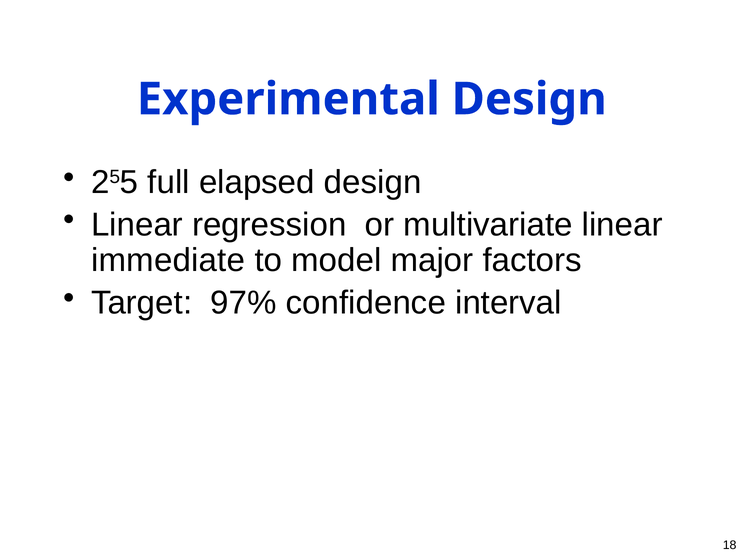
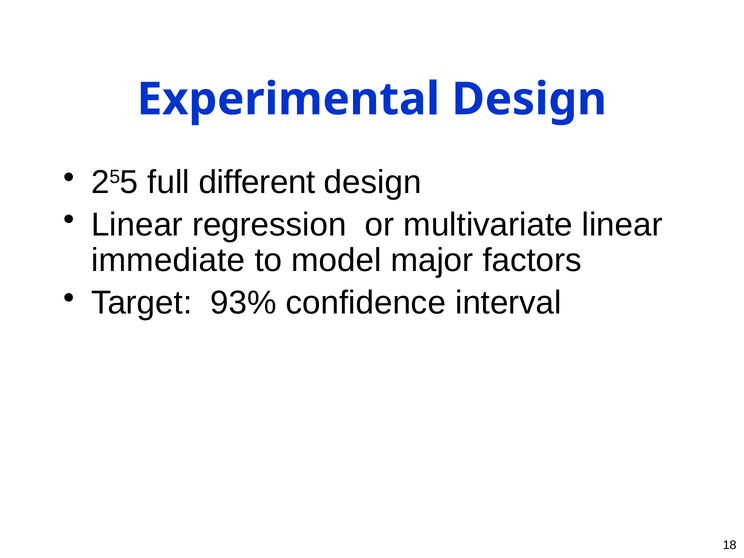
elapsed: elapsed -> different (257, 182)
97%: 97% -> 93% (244, 303)
